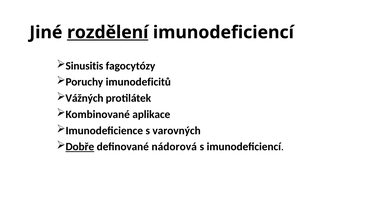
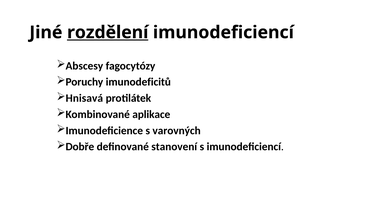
Sinusitis: Sinusitis -> Abscesy (84, 66)
Vážných: Vážných -> Hnisavá (84, 98)
Dobře underline: present -> none (80, 146)
nádorová: nádorová -> stanovení (174, 146)
